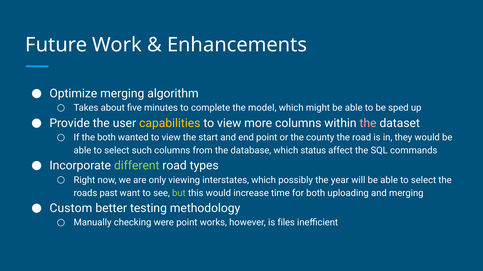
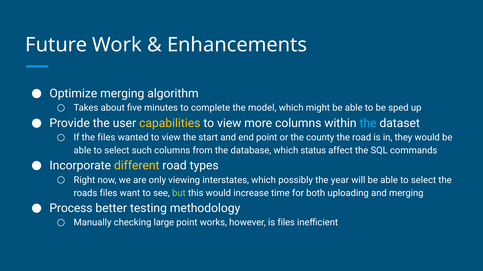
the colour: pink -> light blue (368, 123)
the both: both -> files (106, 138)
different colour: light green -> yellow (137, 166)
roads past: past -> files (109, 193)
Custom: Custom -> Process (71, 209)
were: were -> large (164, 223)
